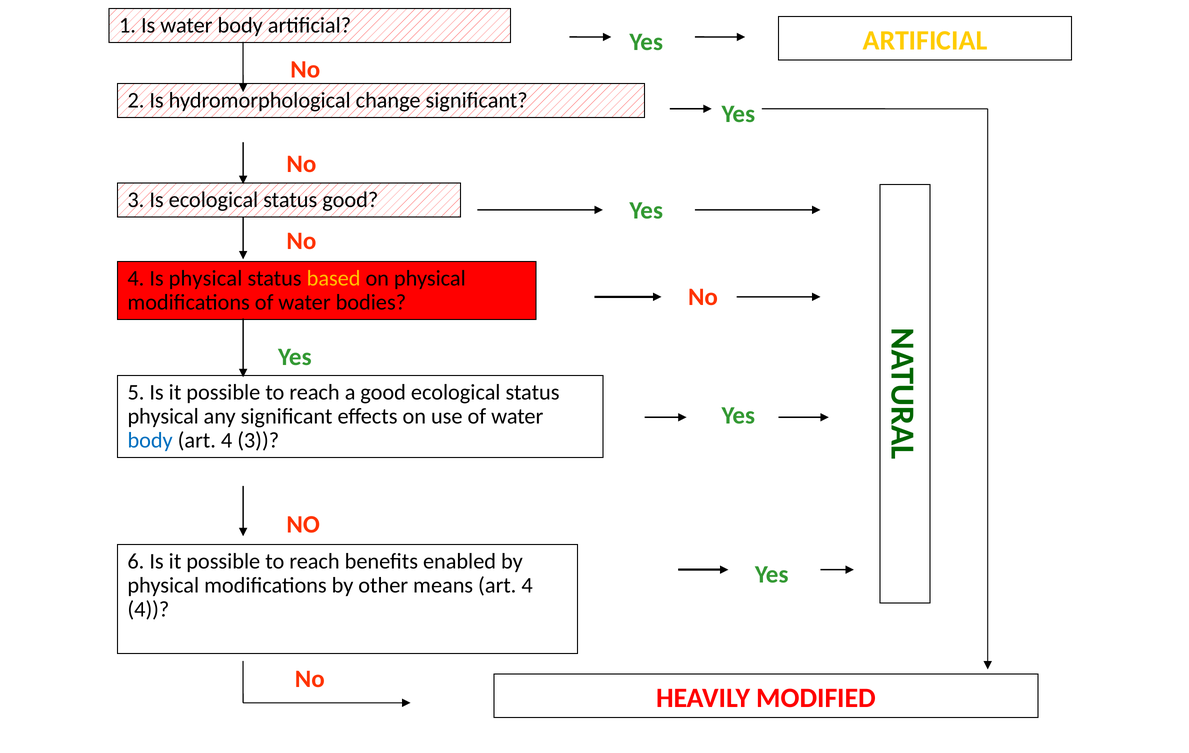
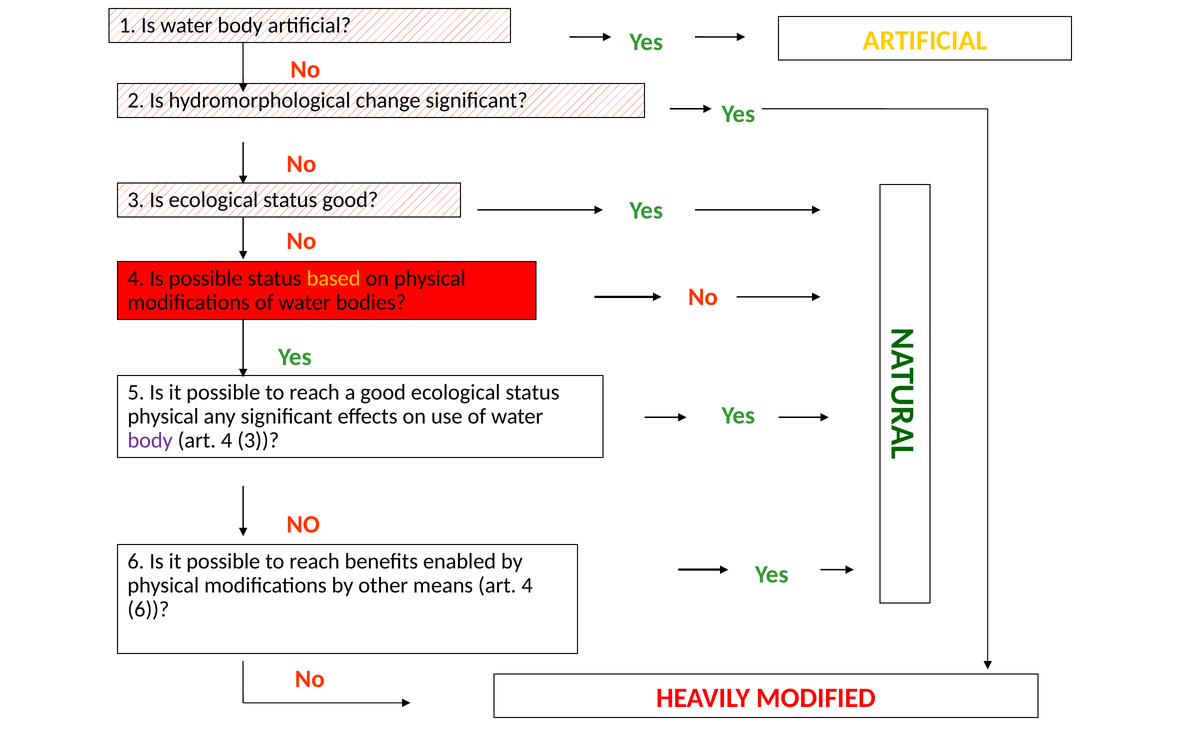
Is physical: physical -> possible (206, 278)
body colour: blue -> purple (150, 440)
4: 4 -> 6 (148, 610)
